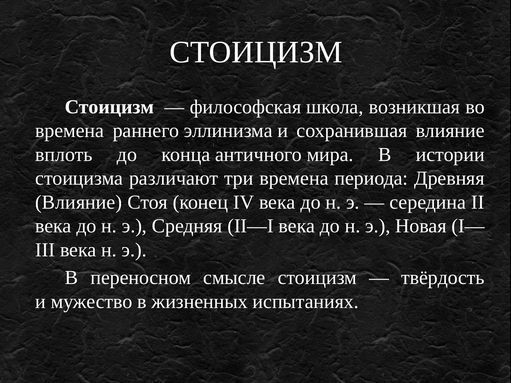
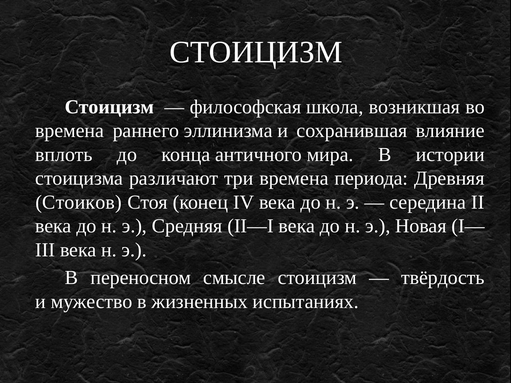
Влияние: Влияние -> Стоиков (79, 202)
